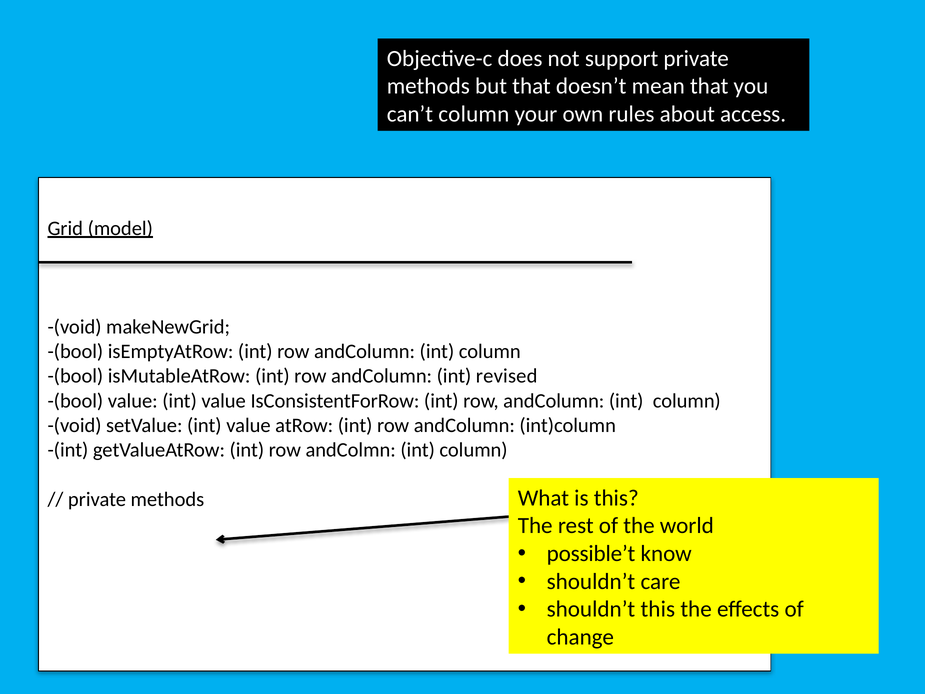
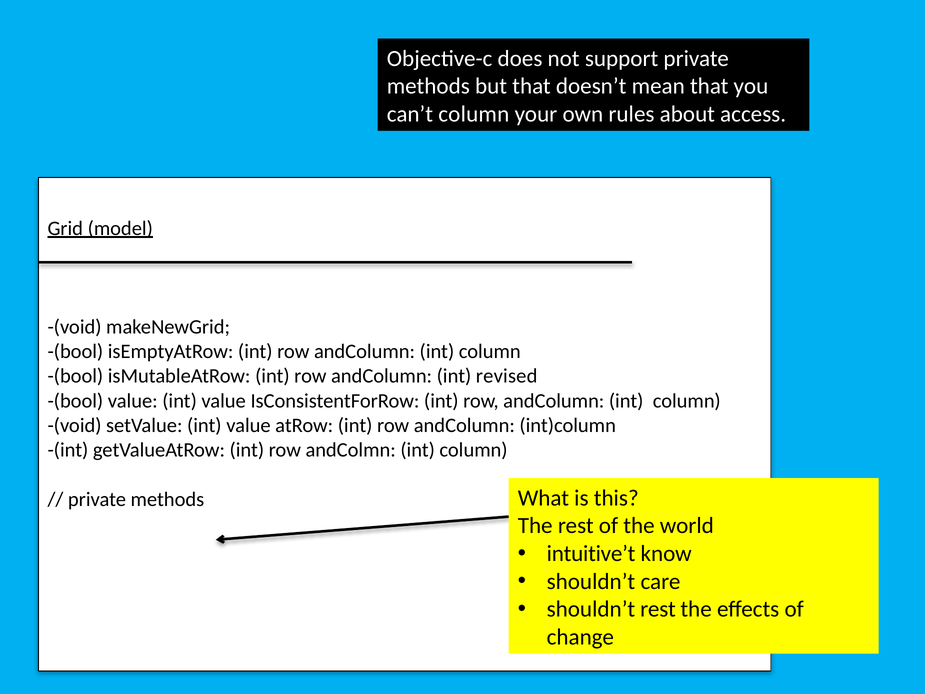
possible’t: possible’t -> intuitive’t (591, 553)
shouldn’t this: this -> rest (658, 609)
